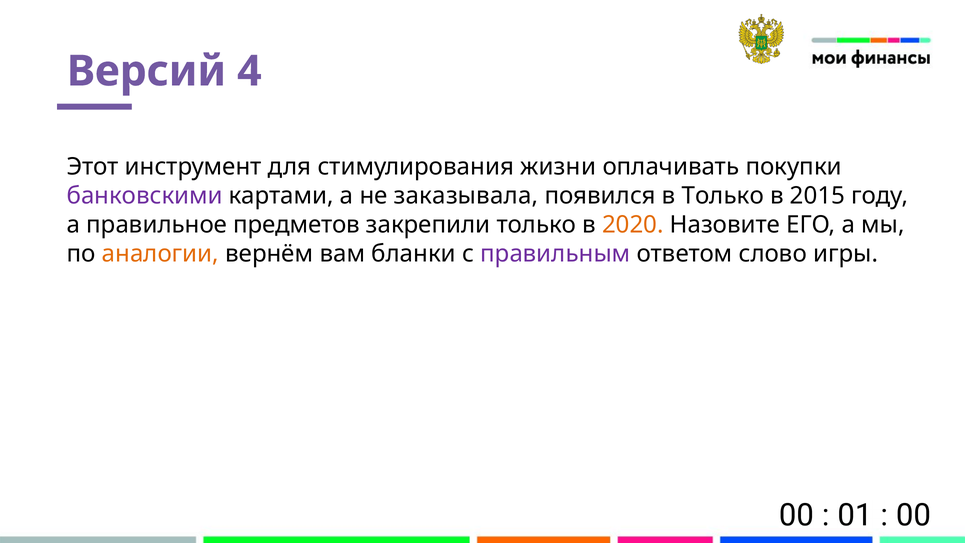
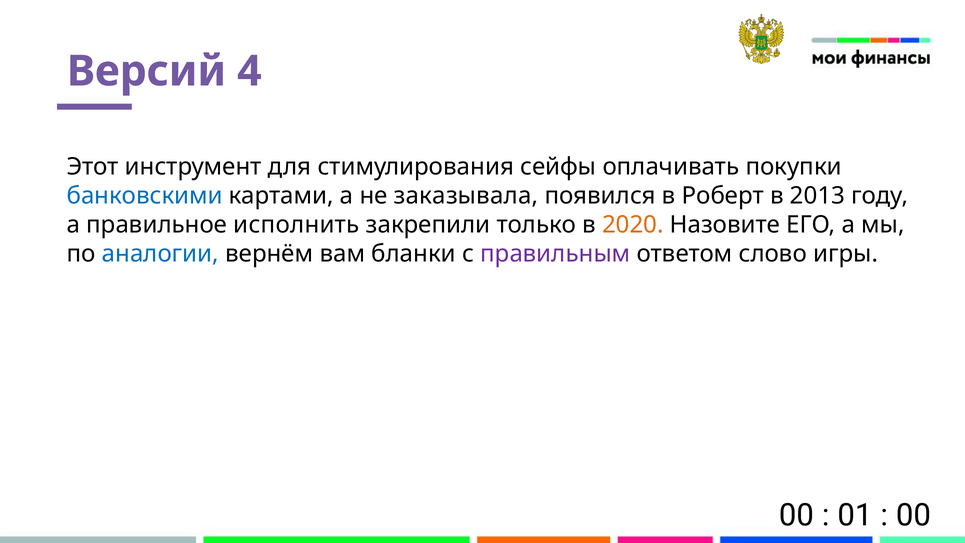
жизни: жизни -> сейфы (558, 167)
банковскими colour: purple -> blue (145, 196)
в Только: Только -> Роберт (723, 196)
2015: 2015 -> 2013 (818, 196)
предметов: предметов -> исполнить (296, 225)
аналогии colour: orange -> blue (160, 254)
